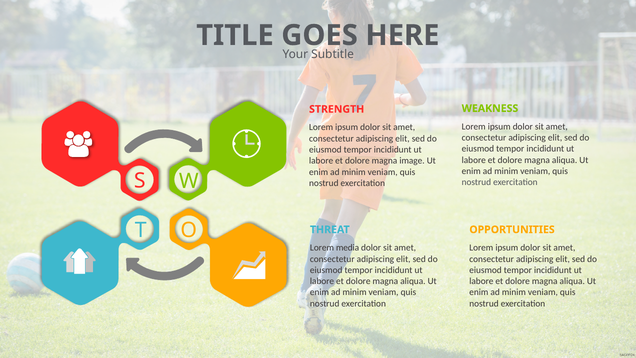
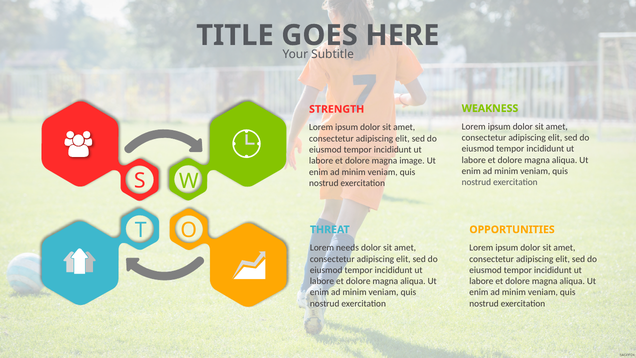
media: media -> needs (347, 248)
